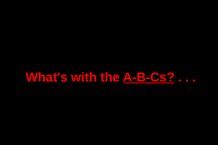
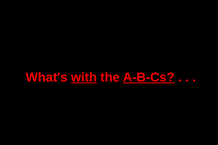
with underline: none -> present (84, 78)
